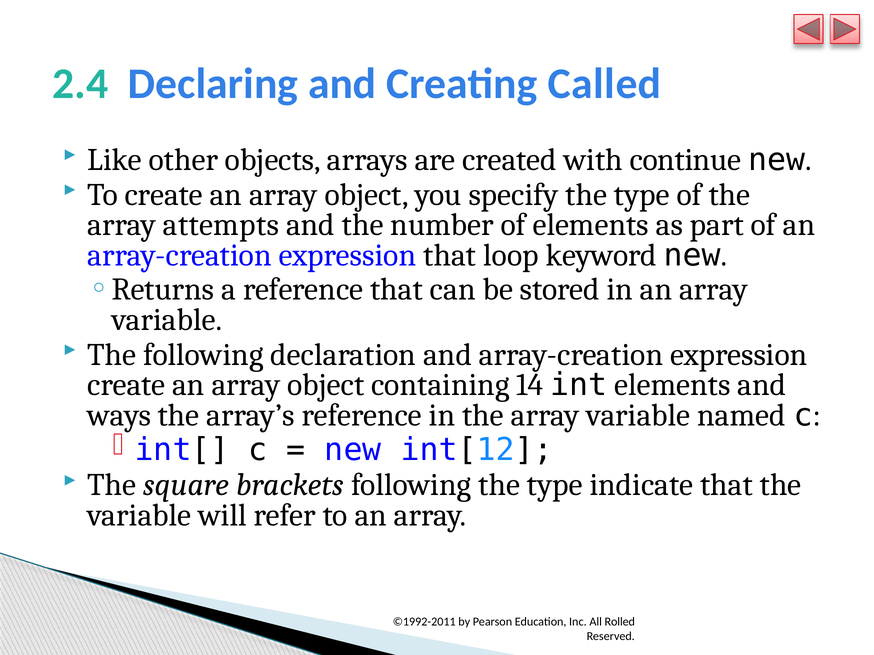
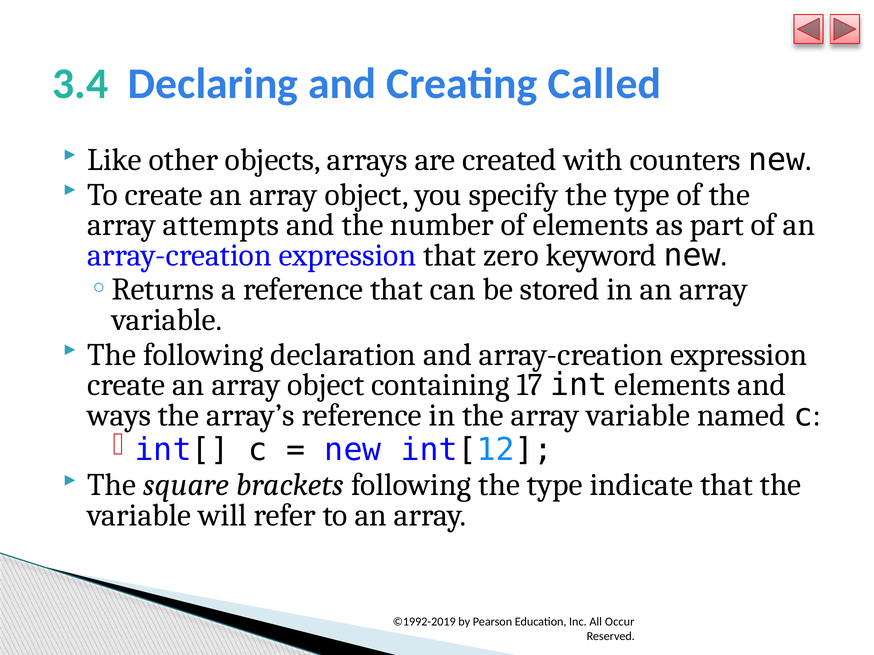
2.4: 2.4 -> 3.4 (80, 84)
continue: continue -> counters (685, 160)
loop: loop -> zero (511, 255)
14: 14 -> 17 (530, 385)
©1992-2011: ©1992-2011 -> ©1992-2019 (424, 622)
Rolled: Rolled -> Occur (620, 622)
